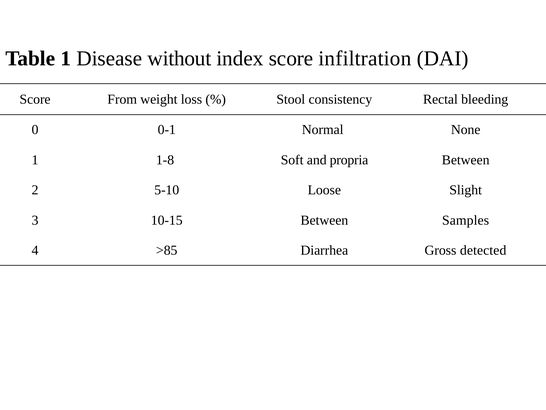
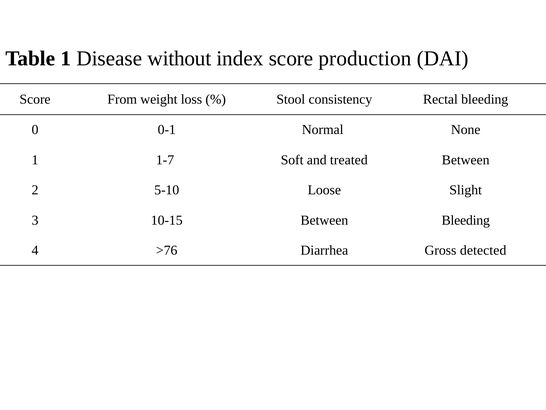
infiltration: infiltration -> production (365, 58)
1-8: 1-8 -> 1-7 (165, 160)
propria: propria -> treated (349, 160)
Between Samples: Samples -> Bleeding (466, 220)
>85: >85 -> >76 (167, 250)
